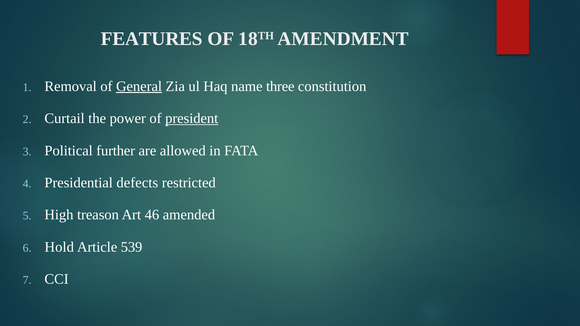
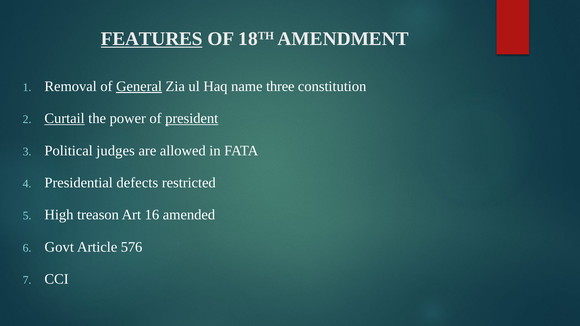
FEATURES underline: none -> present (152, 39)
Curtail underline: none -> present (65, 119)
further: further -> judges (116, 151)
46: 46 -> 16 (152, 215)
Hold: Hold -> Govt (59, 247)
539: 539 -> 576 (132, 247)
